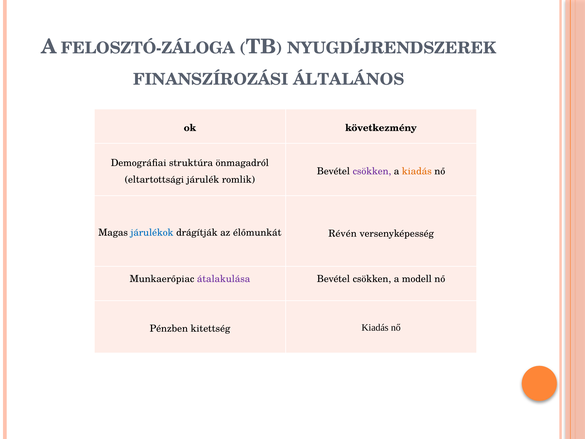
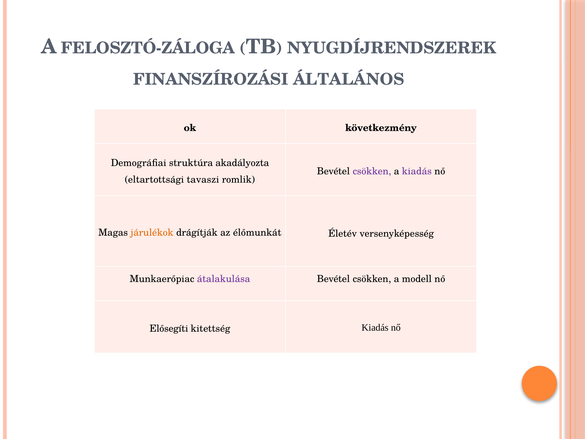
önmagadról: önmagadról -> akadályozta (242, 163)
kiadás colour: orange -> purple (417, 171)
járulék: járulék -> tavaszi (203, 179)
járulékok colour: blue -> orange (152, 233)
Révén: Révén -> Életév (343, 234)
Pénzben: Pénzben -> Elősegíti (169, 329)
